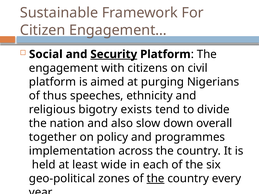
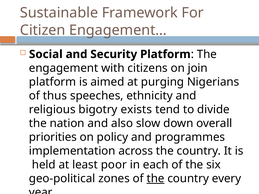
Security underline: present -> none (114, 54)
civil: civil -> join (198, 68)
together: together -> priorities (53, 137)
wide: wide -> poor (114, 165)
